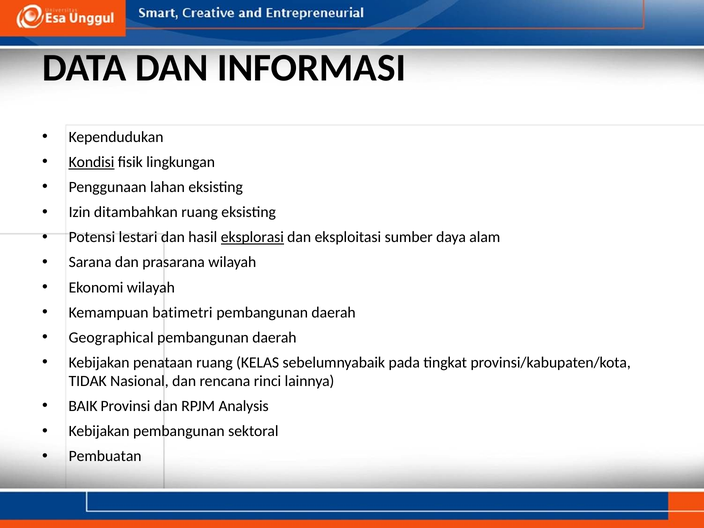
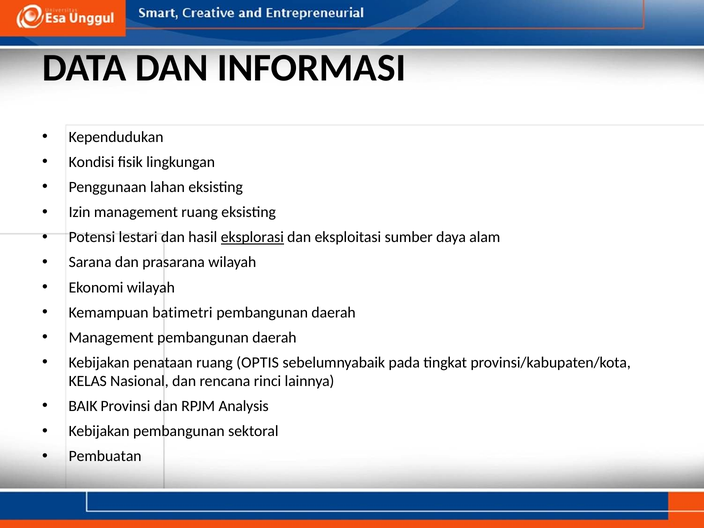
Kondisi underline: present -> none (92, 162)
Izin ditambahkan: ditambahkan -> management (136, 212)
Geographical: Geographical -> Management (111, 337)
KELAS: KELAS -> OPTIS (258, 362)
TIDAK: TIDAK -> KELAS (88, 381)
